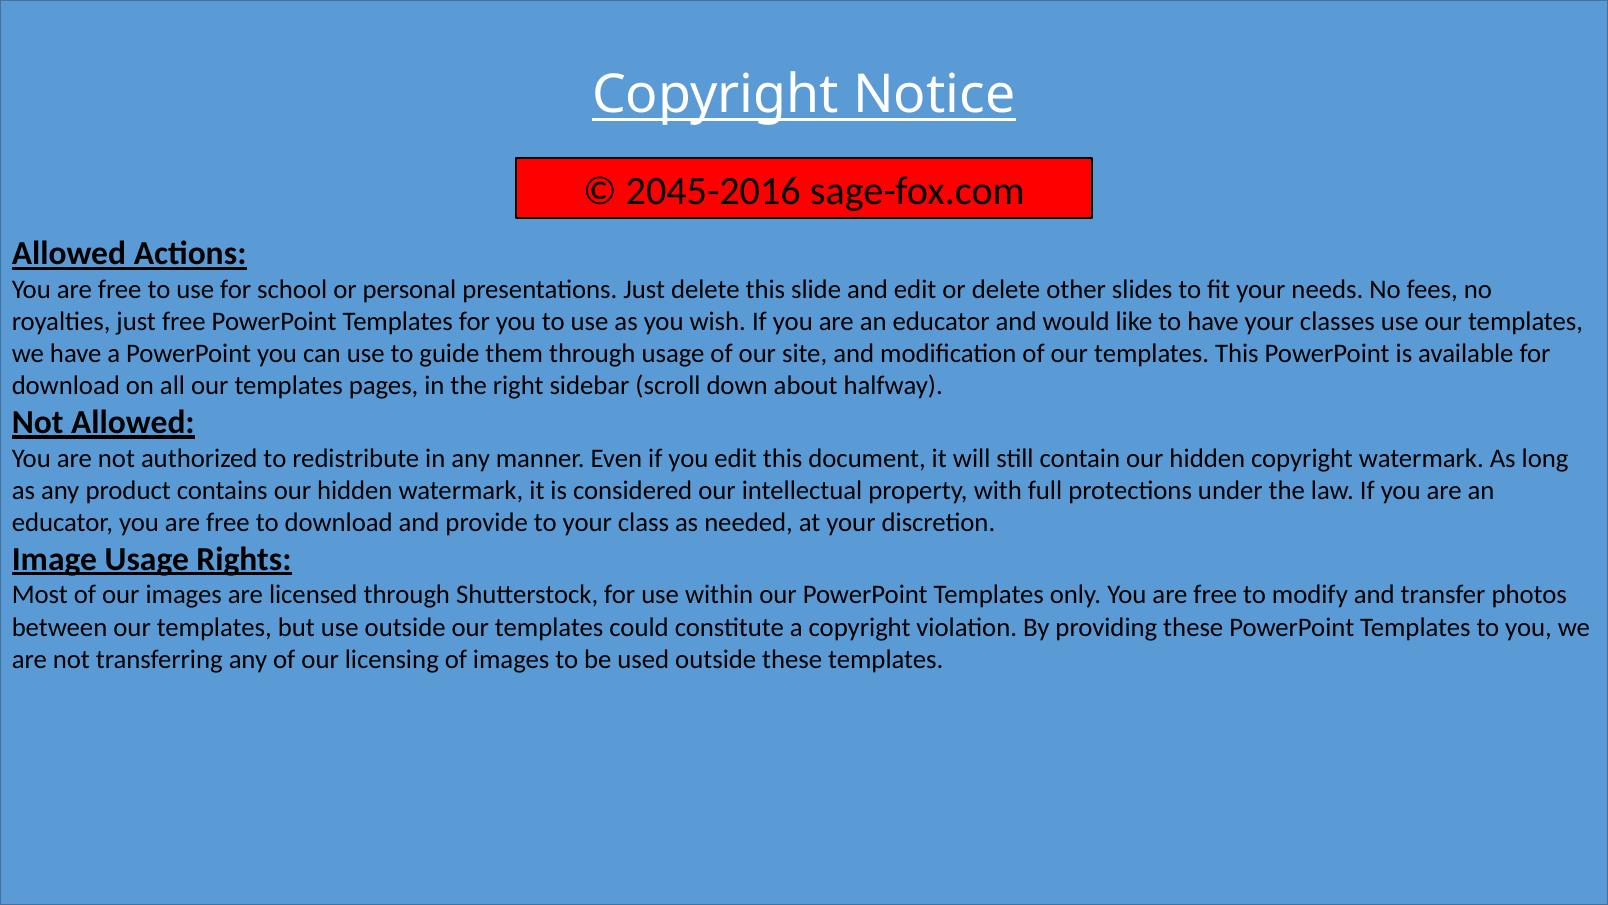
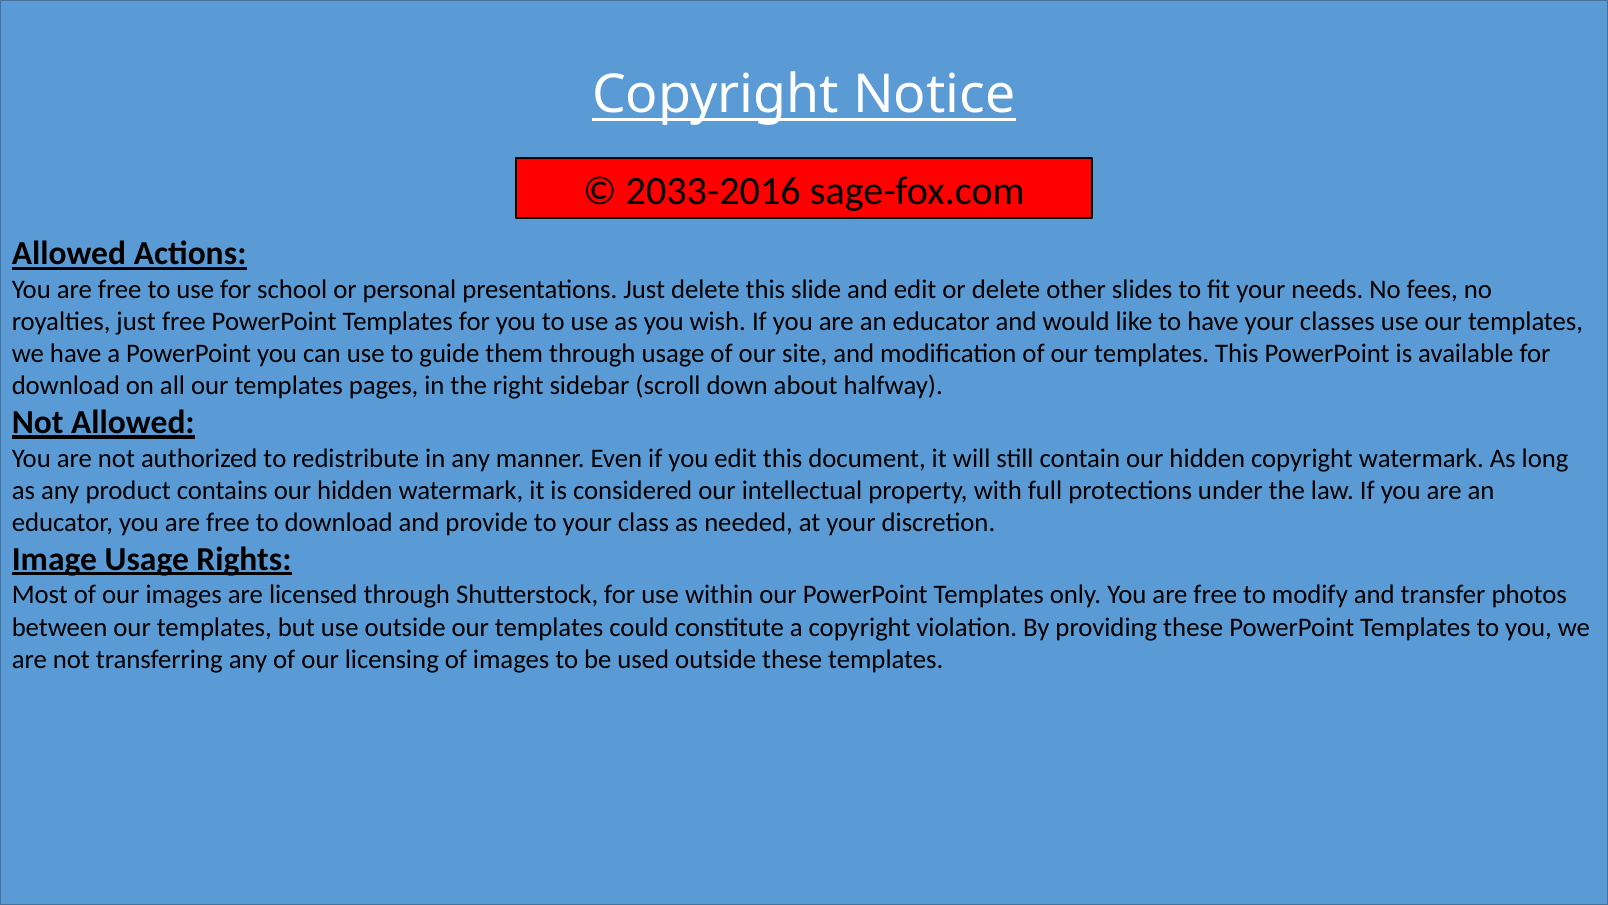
2045-2016: 2045-2016 -> 2033-2016 (713, 191)
